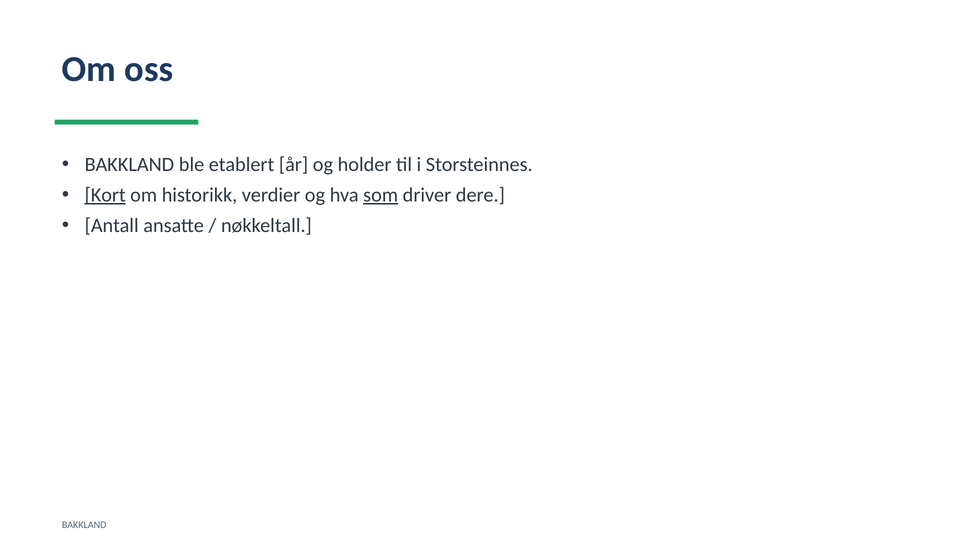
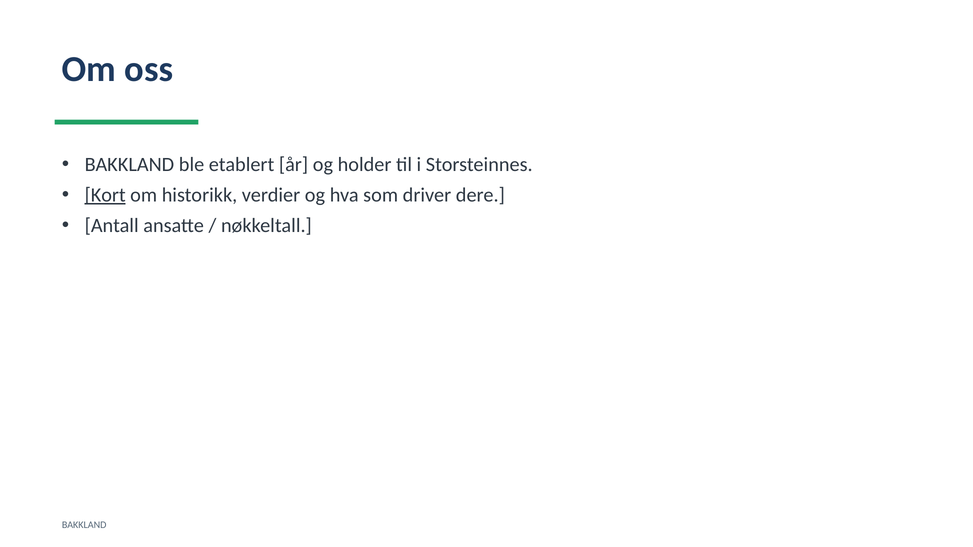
som underline: present -> none (381, 195)
